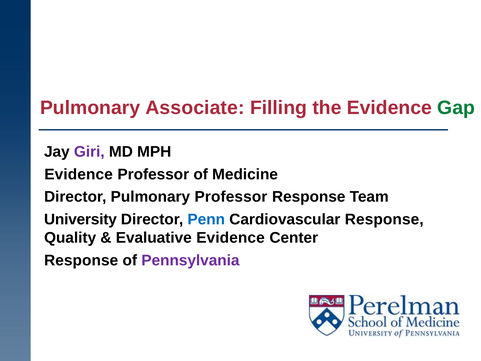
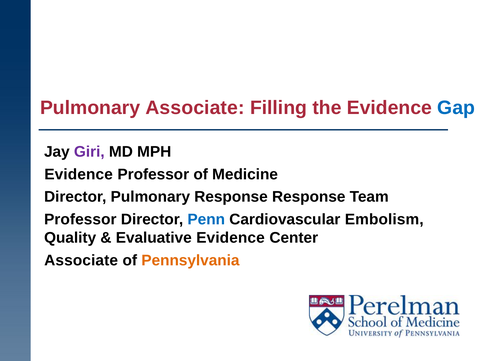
Gap colour: green -> blue (456, 108)
Pulmonary Professor: Professor -> Response (231, 197)
University: University -> Professor (80, 219)
Cardiovascular Response: Response -> Embolism (384, 219)
Response: Response -> Associate (81, 260)
Pennsylvania colour: purple -> orange (190, 260)
